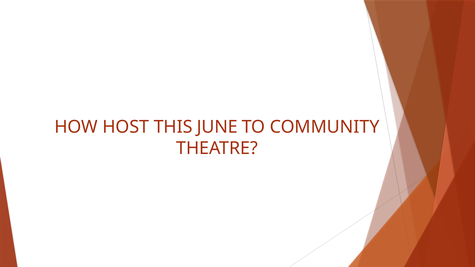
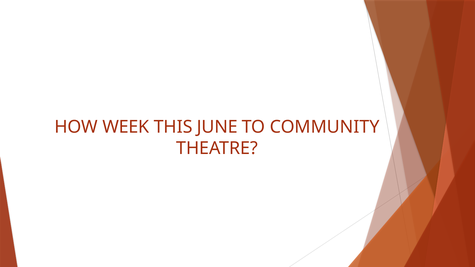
HOST: HOST -> WEEK (126, 127)
